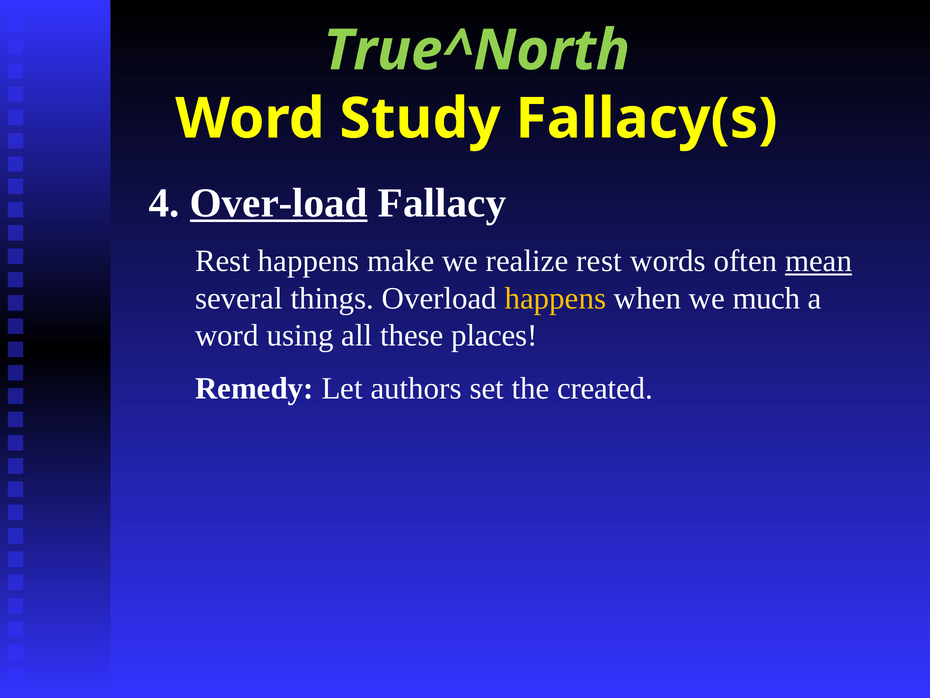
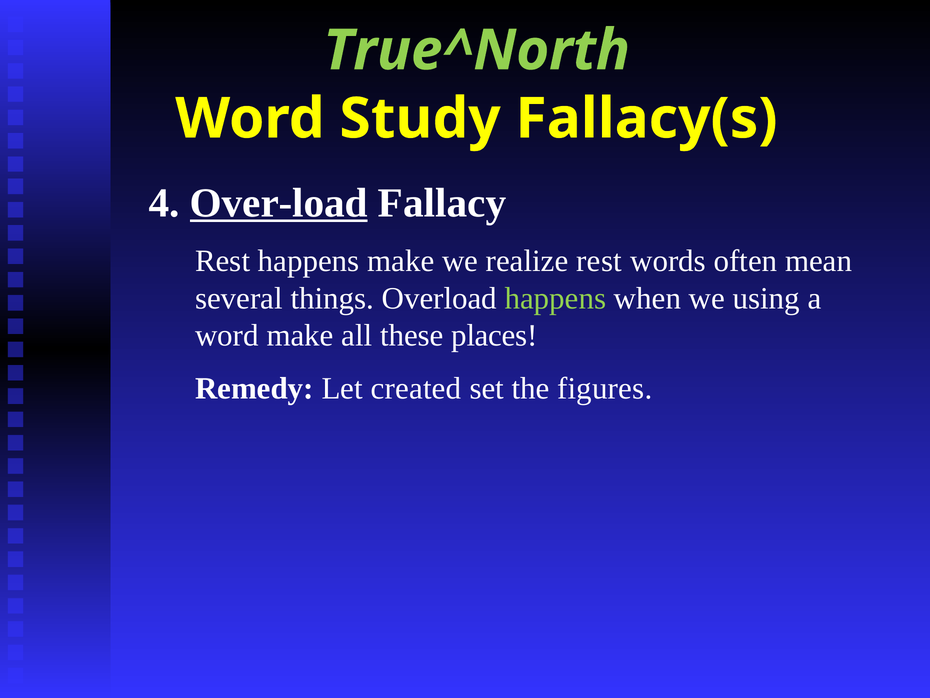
mean underline: present -> none (819, 261)
happens colour: yellow -> light green (555, 298)
much: much -> using (766, 298)
word using: using -> make (300, 335)
authors: authors -> created (416, 388)
created: created -> figures (605, 388)
